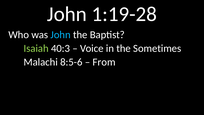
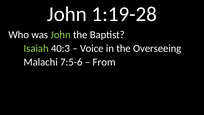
John colour: light blue -> light green (61, 35)
Sometimes: Sometimes -> Overseeing (157, 48)
8:5-6: 8:5-6 -> 7:5-6 (71, 62)
